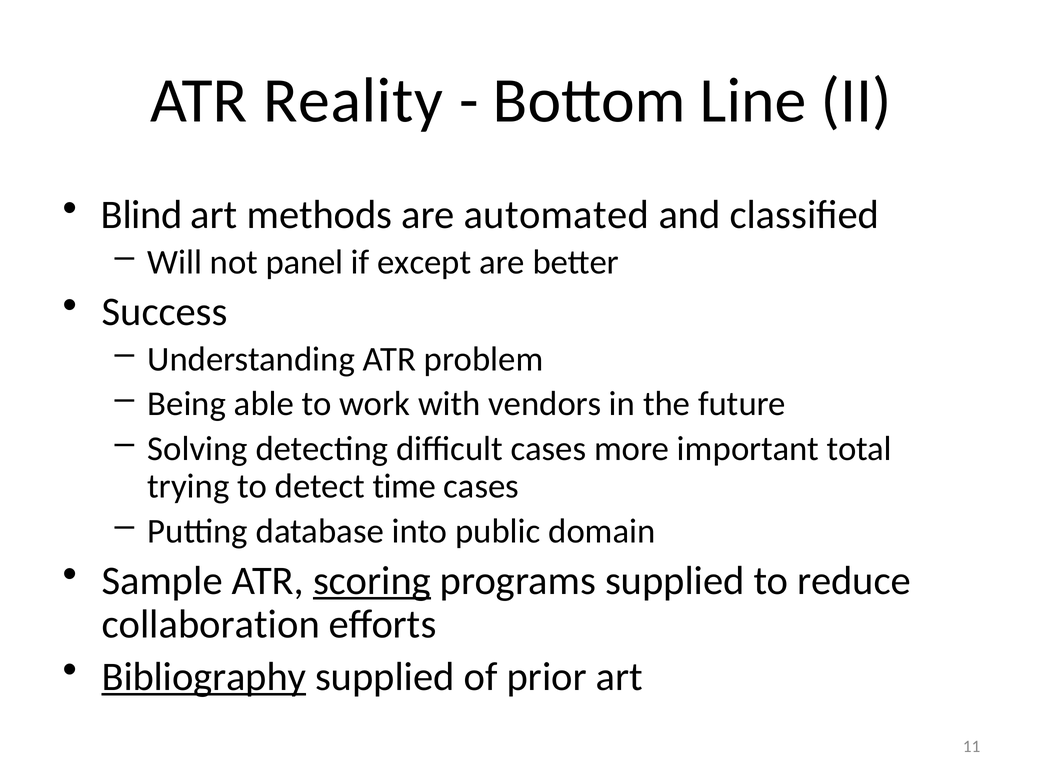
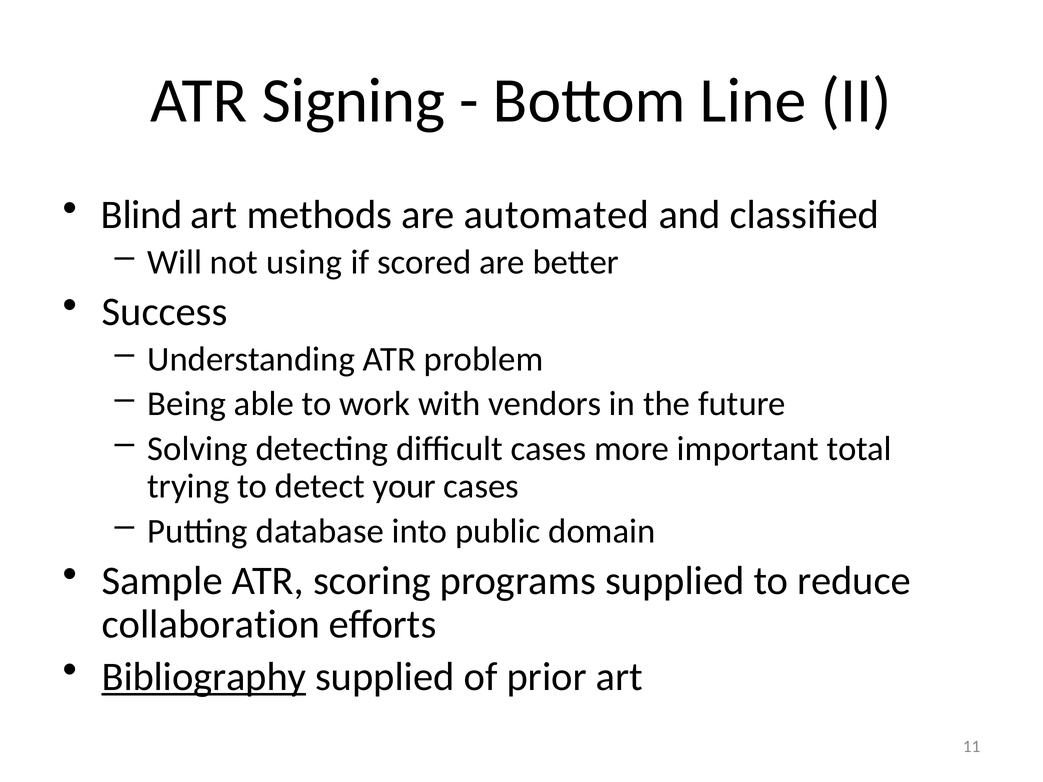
Reality: Reality -> Signing (353, 101)
panel: panel -> using (304, 262)
except: except -> scored (424, 262)
time: time -> your (404, 486)
scoring underline: present -> none (372, 581)
